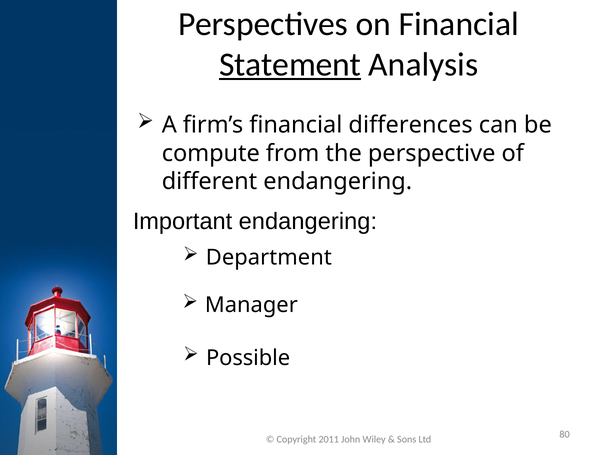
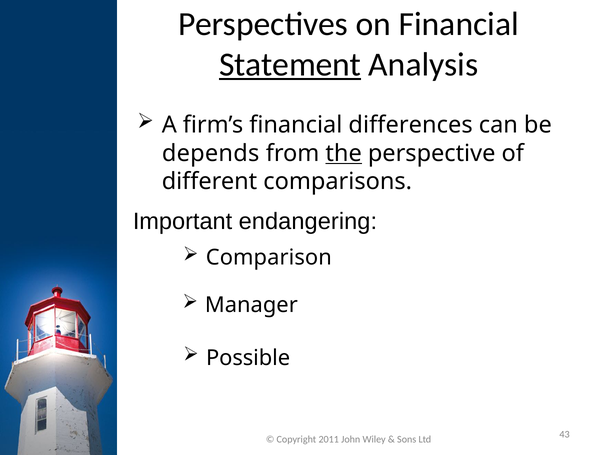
compute: compute -> depends (211, 153)
the underline: none -> present (344, 153)
different endangering: endangering -> comparisons (338, 181)
Department: Department -> Comparison (269, 257)
80: 80 -> 43 (565, 434)
